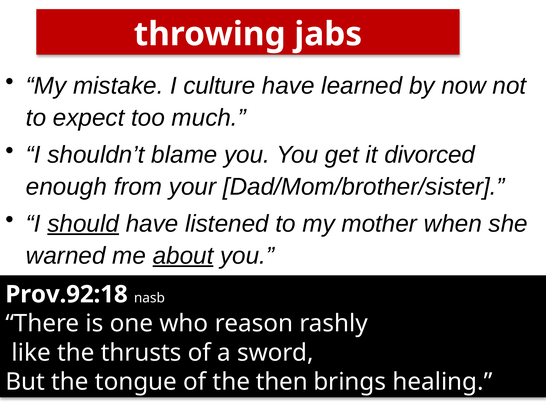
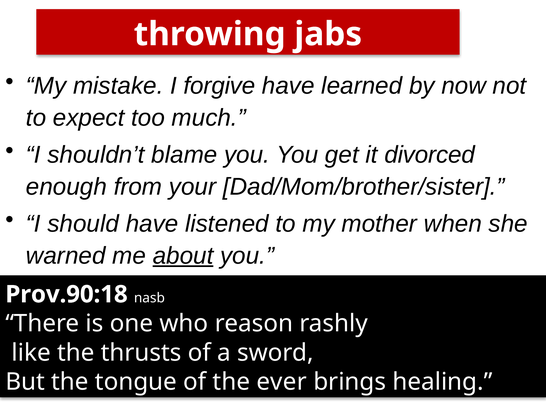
culture: culture -> forgive (220, 86)
should underline: present -> none (83, 223)
Prov.92:18: Prov.92:18 -> Prov.90:18 (67, 294)
then: then -> ever (282, 381)
